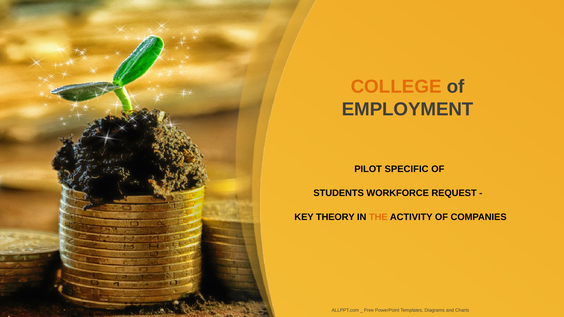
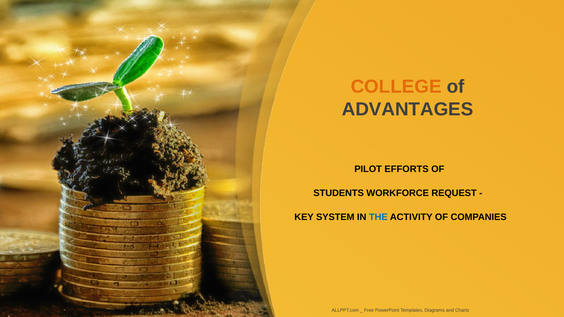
EMPLOYMENT: EMPLOYMENT -> ADVANTAGES (408, 109)
SPECIFIC: SPECIFIC -> EFFORTS (407, 169)
THEORY: THEORY -> SYSTEM (335, 217)
THE colour: orange -> blue (378, 217)
